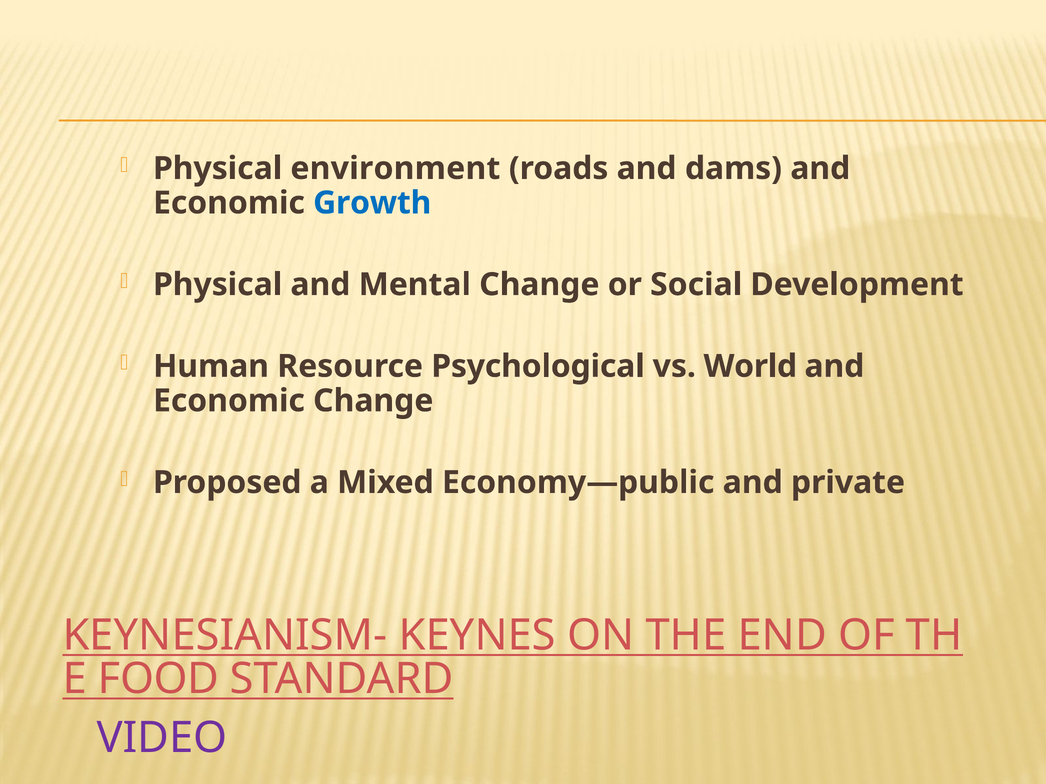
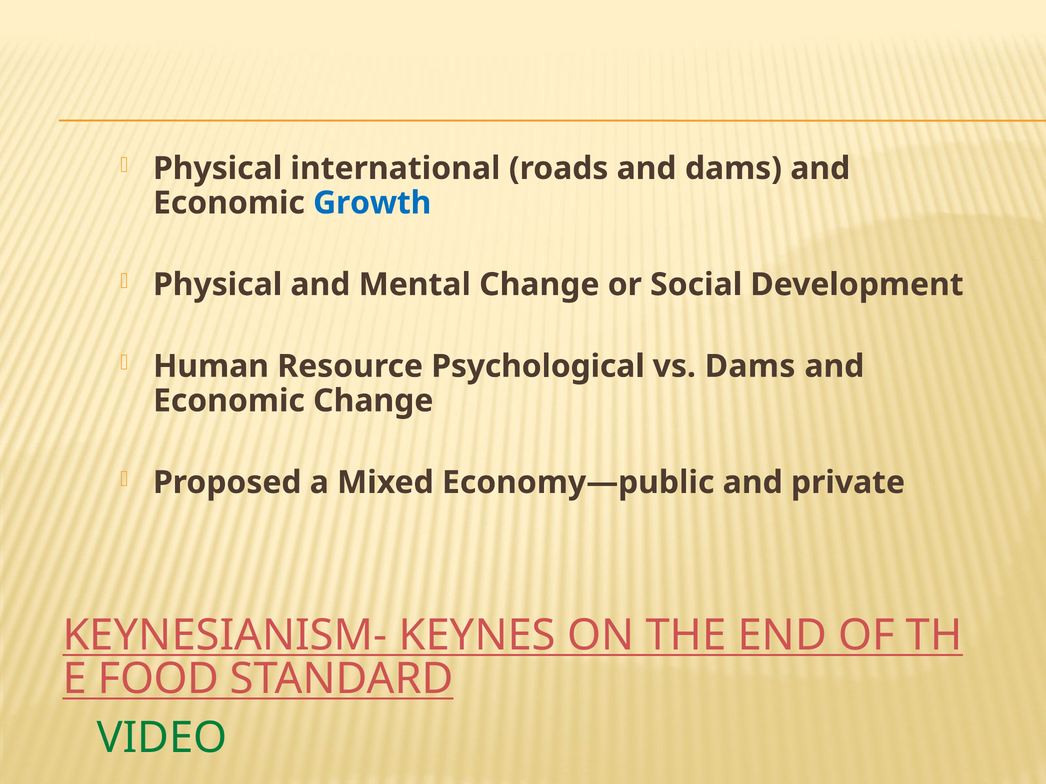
environment: environment -> international (395, 169)
vs World: World -> Dams (750, 367)
VIDEO colour: purple -> green (162, 739)
